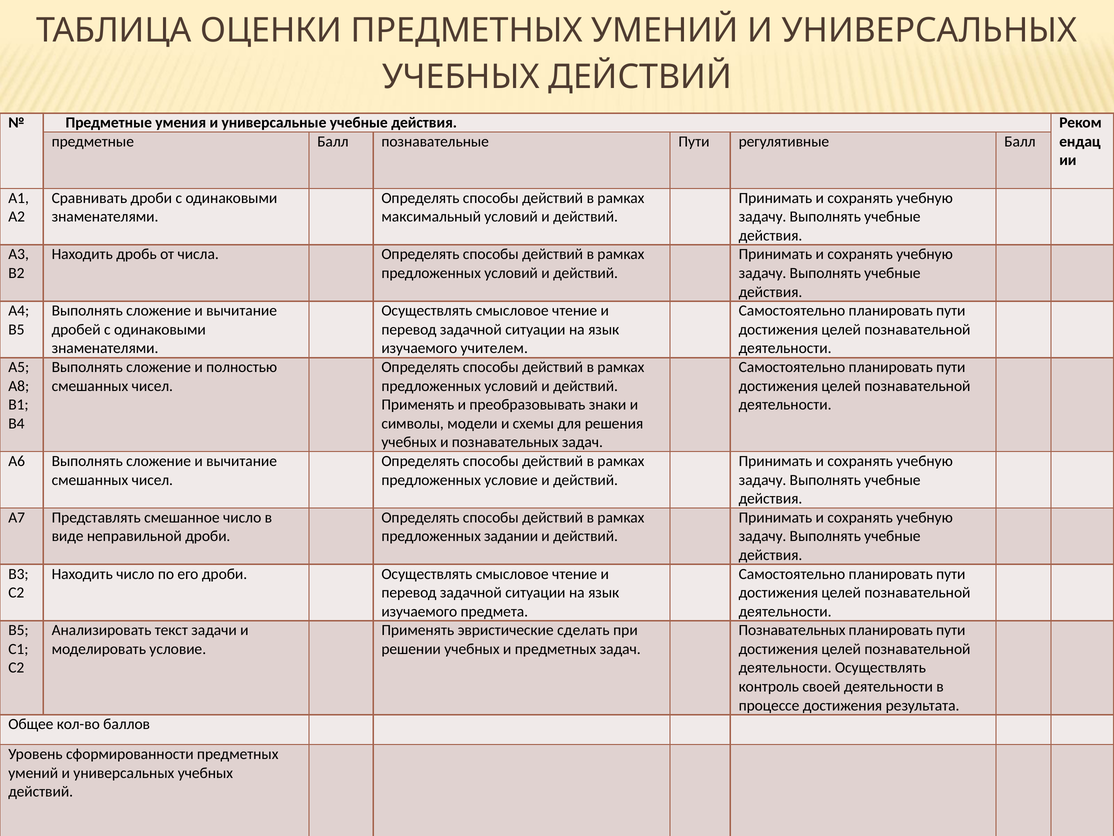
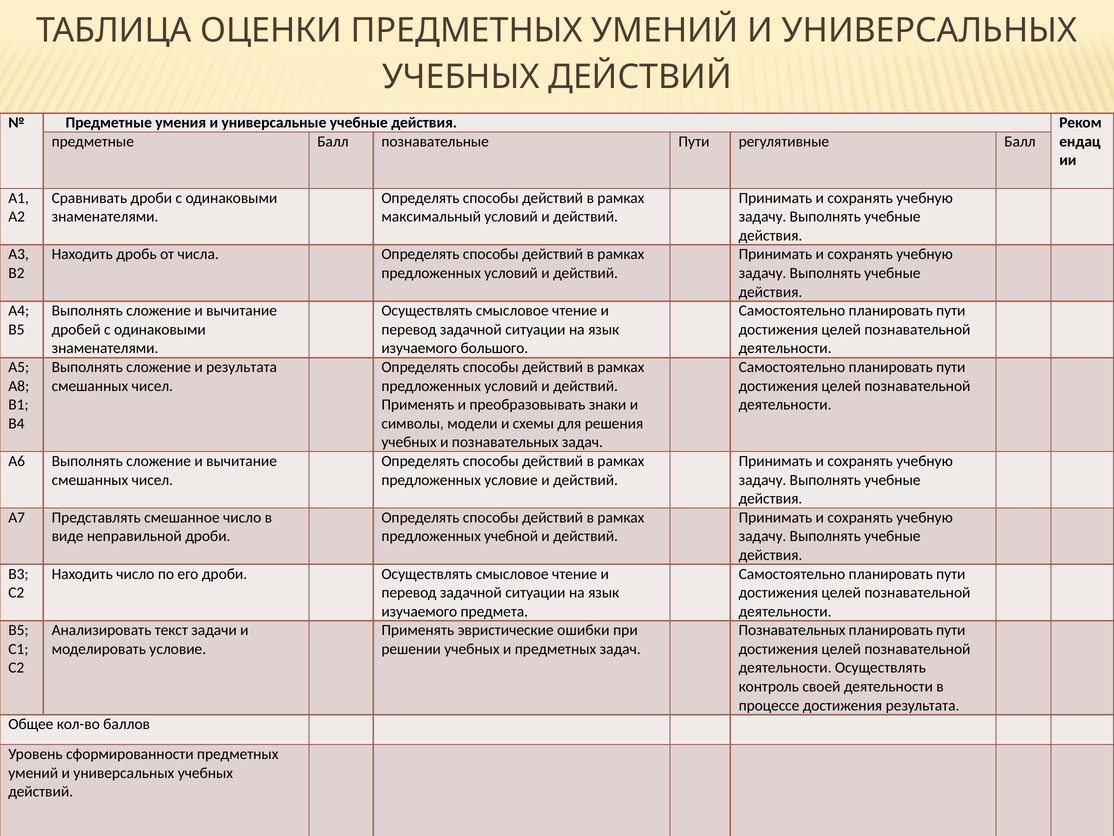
учителем: учителем -> большого (494, 348)
и полностью: полностью -> результата (242, 367)
задании: задании -> учебной (511, 536)
сделать: сделать -> ошибки (583, 630)
